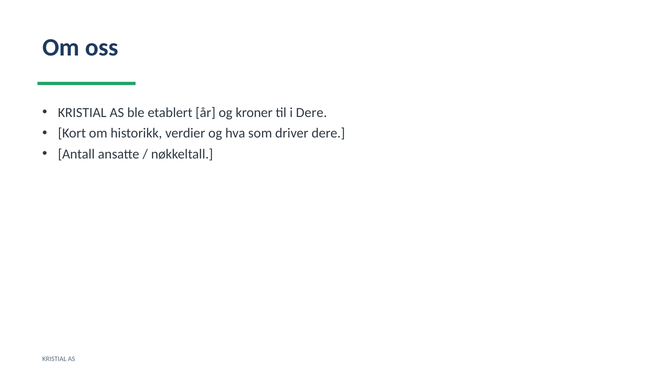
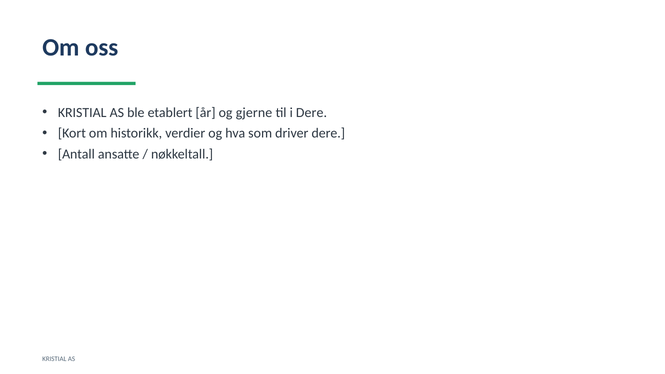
kroner: kroner -> gjerne (254, 113)
